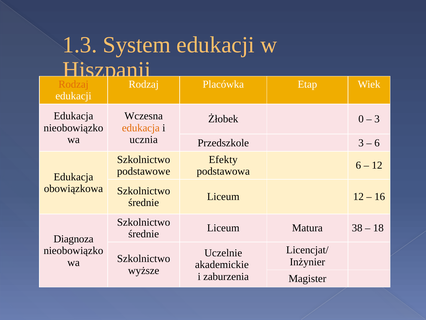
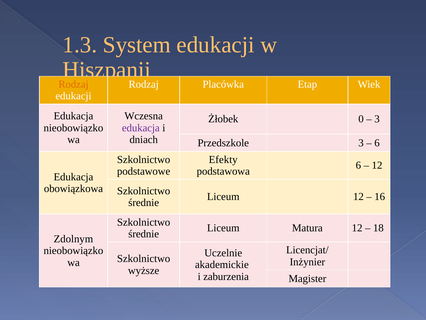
edukacja colour: orange -> purple (141, 128)
ucznia: ucznia -> dniach (144, 139)
Matura 38: 38 -> 12 (357, 228)
Diagnoza: Diagnoza -> Zdolnym (73, 239)
